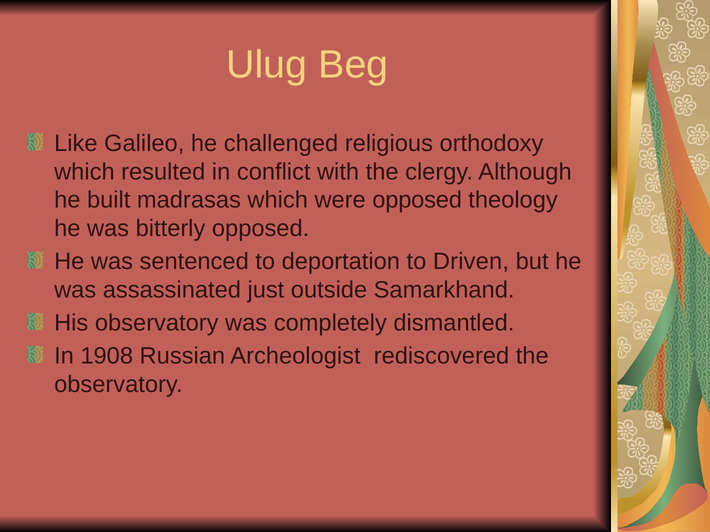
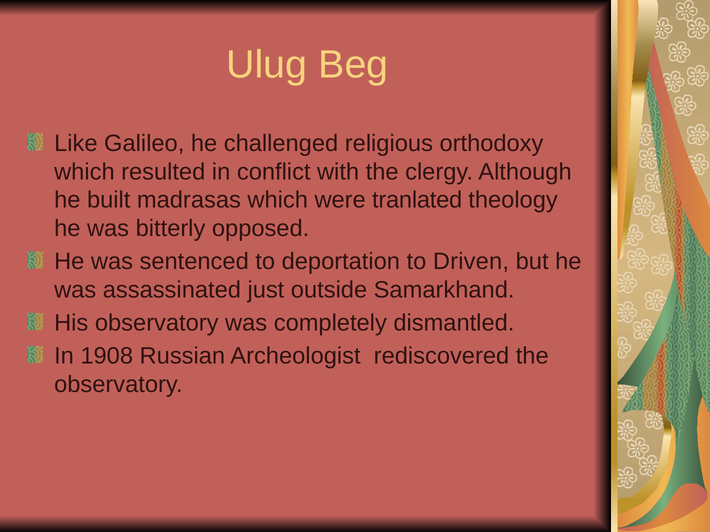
were opposed: opposed -> tranlated (417, 200)
